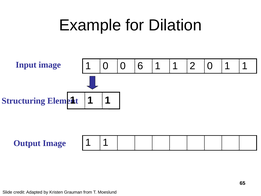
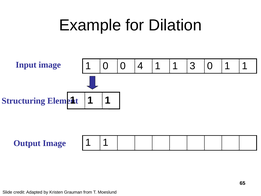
6: 6 -> 4 (140, 66)
2: 2 -> 3 (192, 66)
